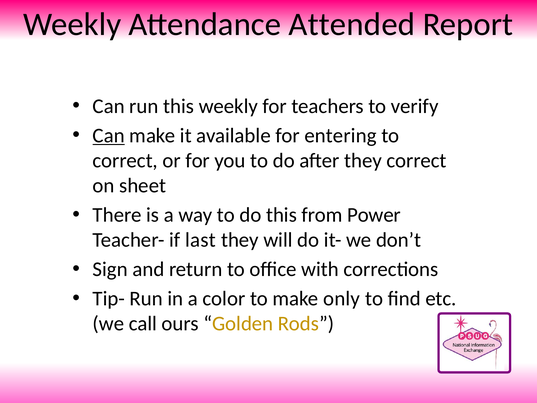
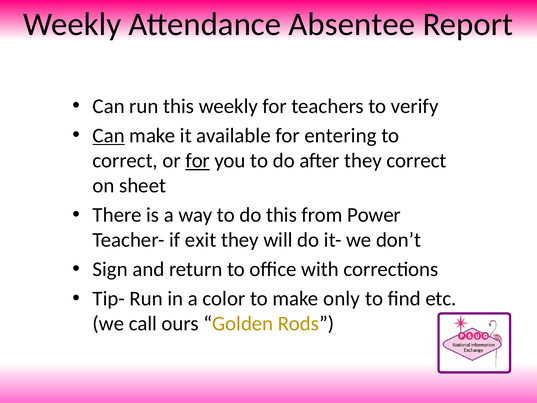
Attended: Attended -> Absentee (352, 24)
for underline: none -> present (198, 161)
last: last -> exit (201, 240)
